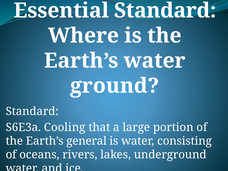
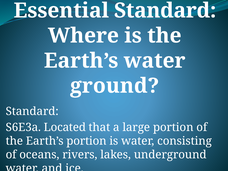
Cooling: Cooling -> Located (65, 127)
Earth’s general: general -> portion (87, 141)
